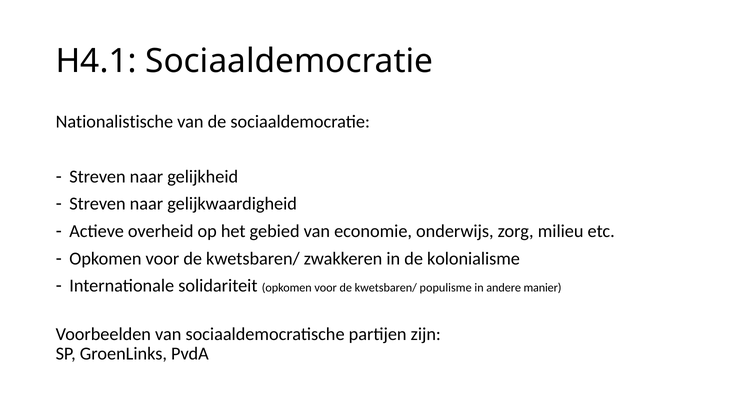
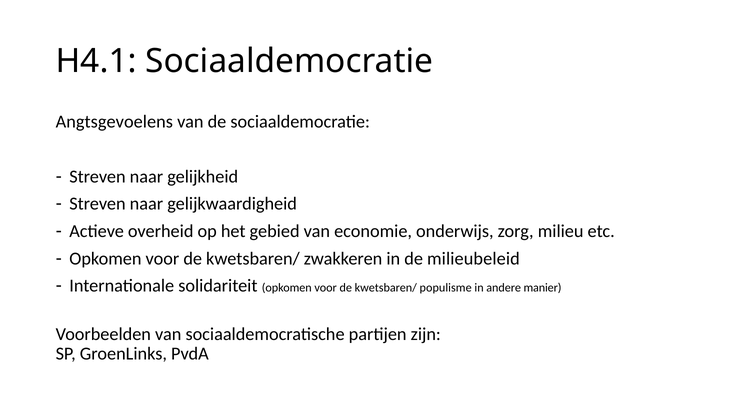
Nationalistische: Nationalistische -> Angtsgevoelens (114, 122)
kolonialisme: kolonialisme -> milieubeleid (473, 258)
